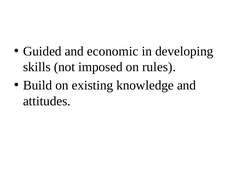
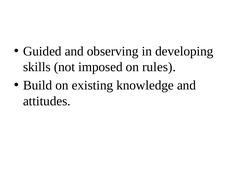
economic: economic -> observing (113, 51)
